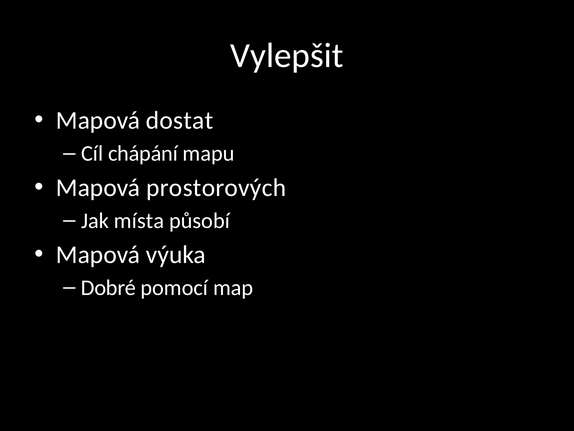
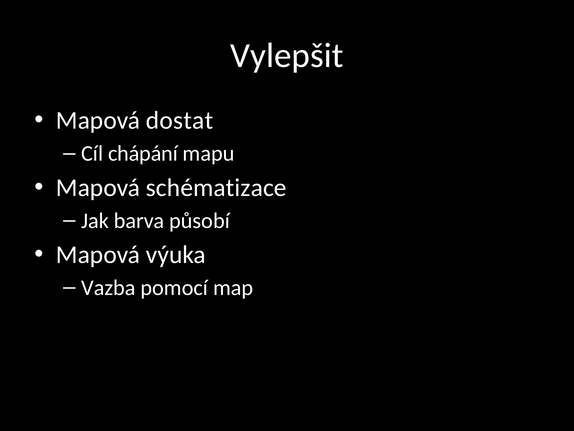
prostorových: prostorových -> schématizace (216, 187)
místa: místa -> barva (139, 220)
Dobré: Dobré -> Vazba (108, 287)
